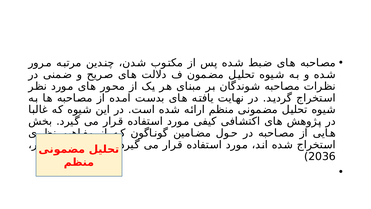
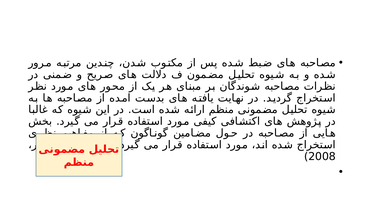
2036: 2036 -> 2008 (322, 156)
